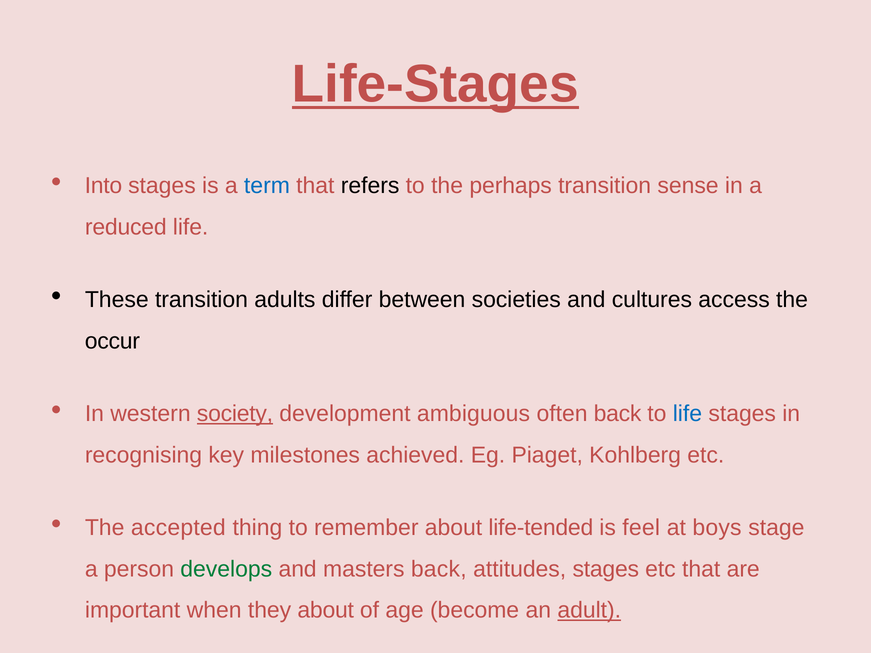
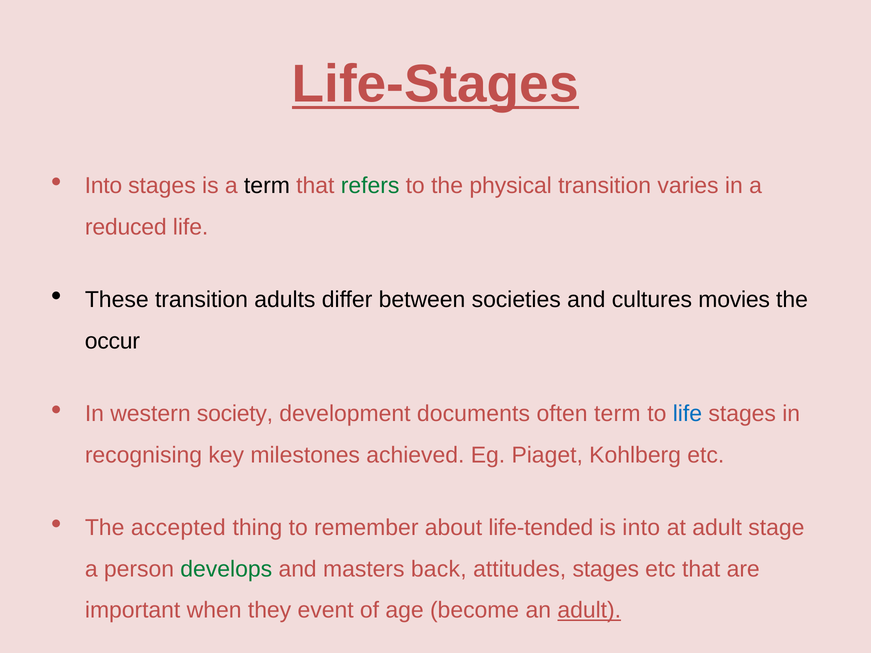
term colour: blue -> black (267, 186)
refers colour: black -> green (370, 186)
perhaps: perhaps -> physical (511, 186)
sense: sense -> varies (688, 186)
access: access -> movies (734, 300)
society underline: present -> none (235, 414)
ambiguous: ambiguous -> documents (473, 414)
often back: back -> term (617, 414)
is feel: feel -> into (641, 528)
at boys: boys -> adult (717, 528)
they about: about -> event (326, 611)
